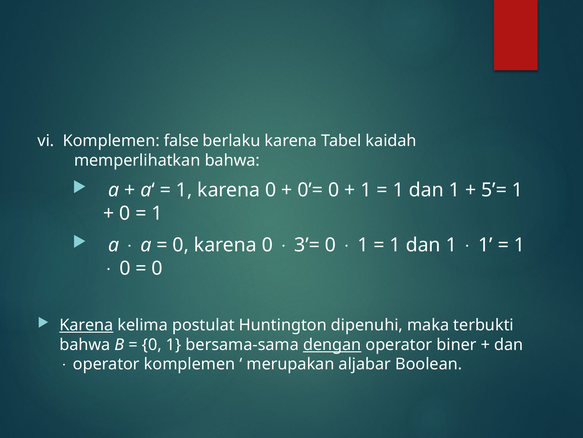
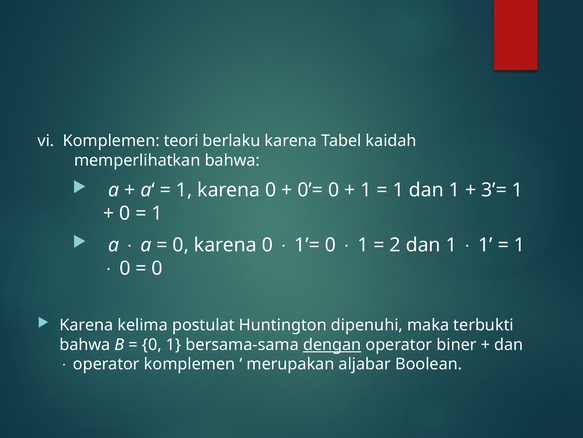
false: false -> teori (181, 141)
5’=: 5’= -> 3’= (494, 190)
3’=: 3’= -> 1’= (307, 245)
1: 1 -> 2 (395, 245)
Karena underline: present -> none (86, 325)
